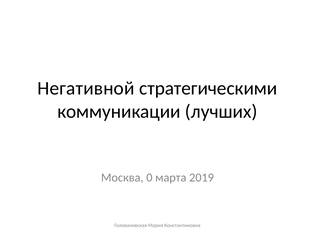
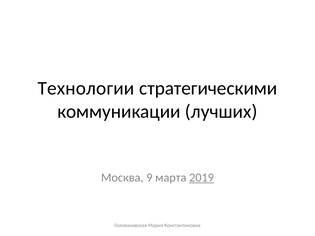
Негативной: Негативной -> Технологии (86, 88)
0: 0 -> 9 (149, 178)
2019 underline: none -> present (202, 178)
